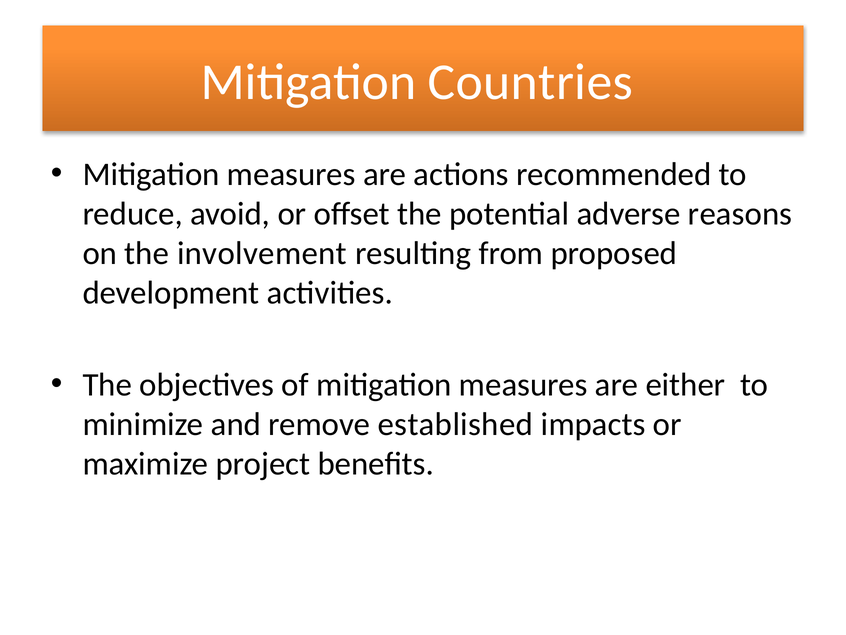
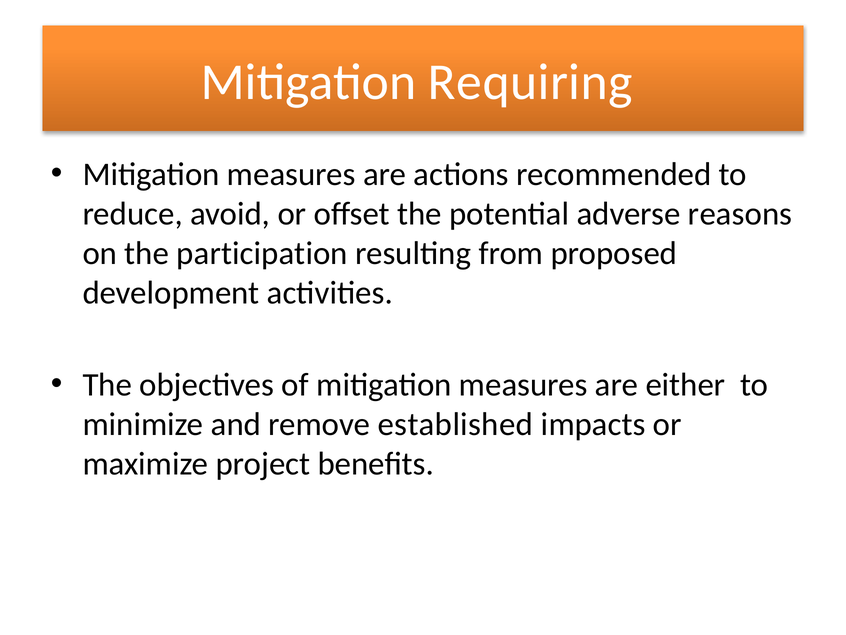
Countries: Countries -> Requiring (530, 82)
involvement: involvement -> participation (262, 253)
